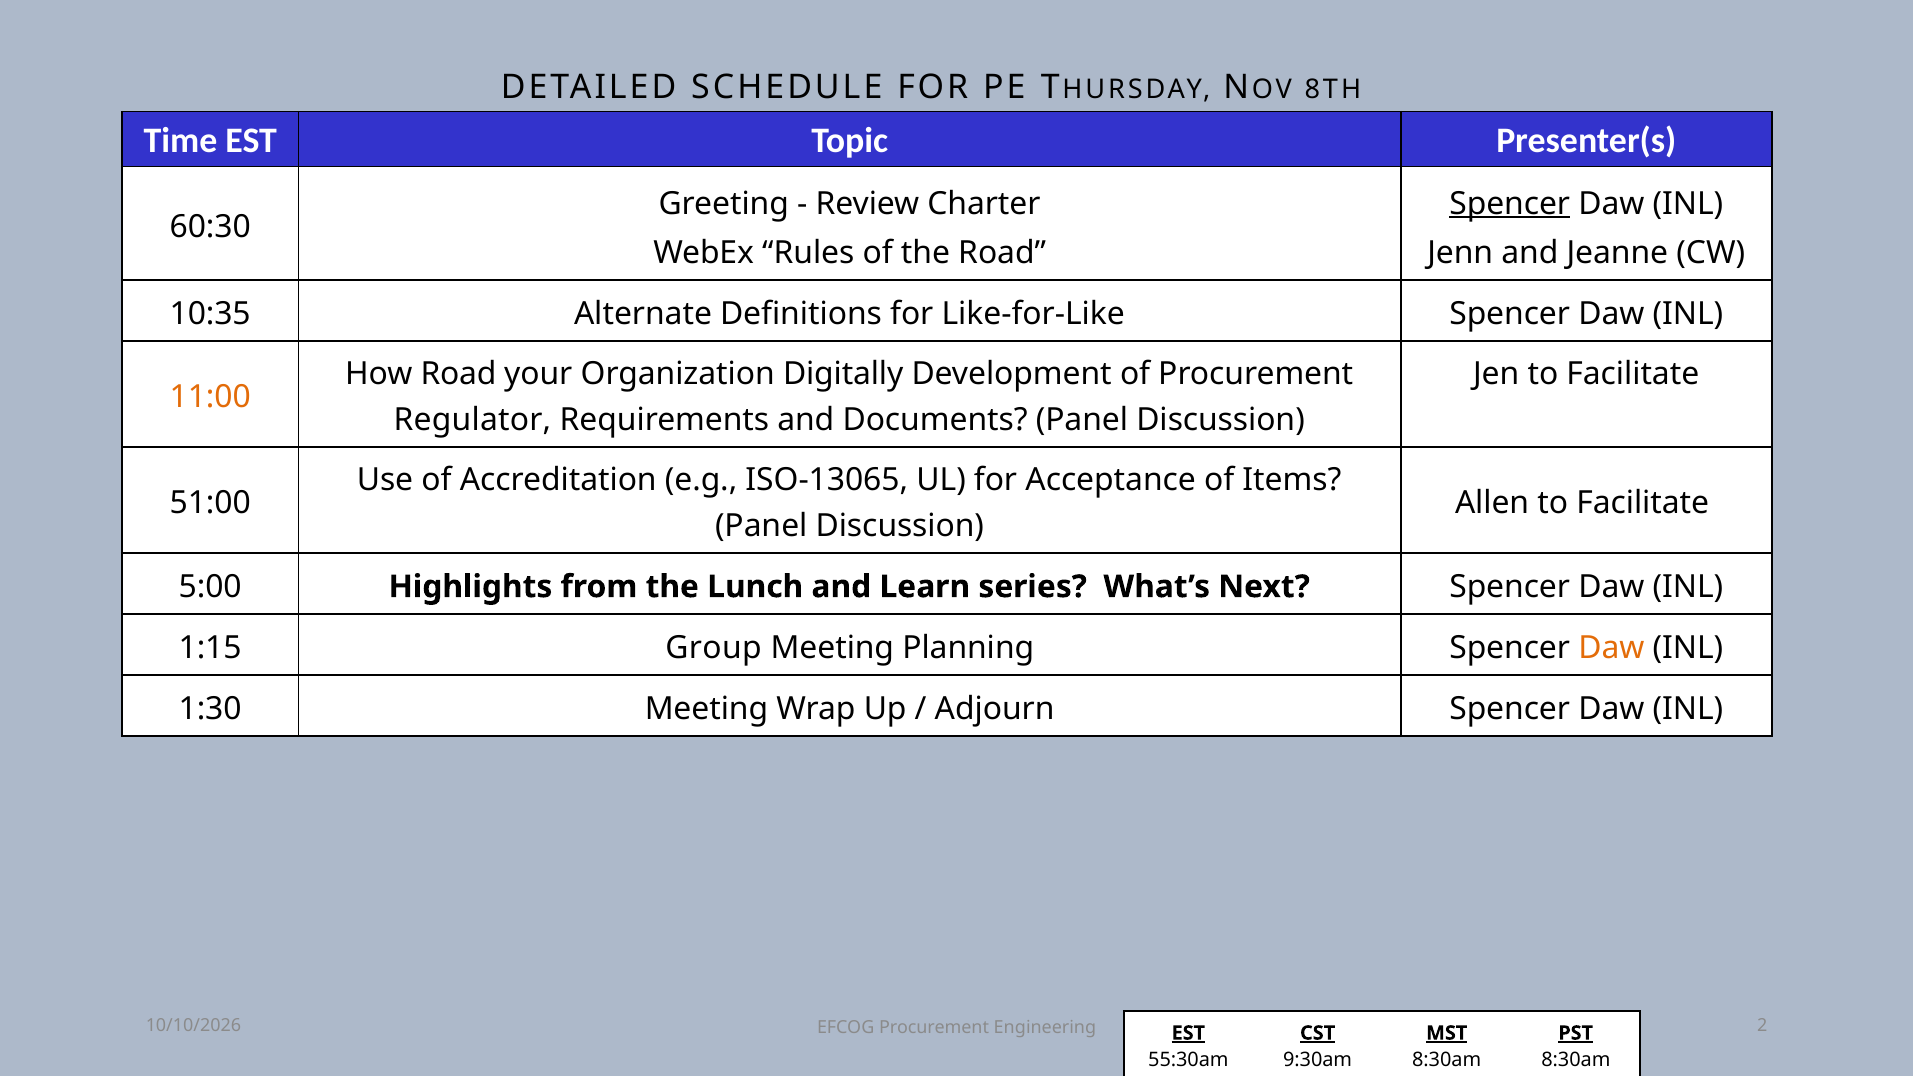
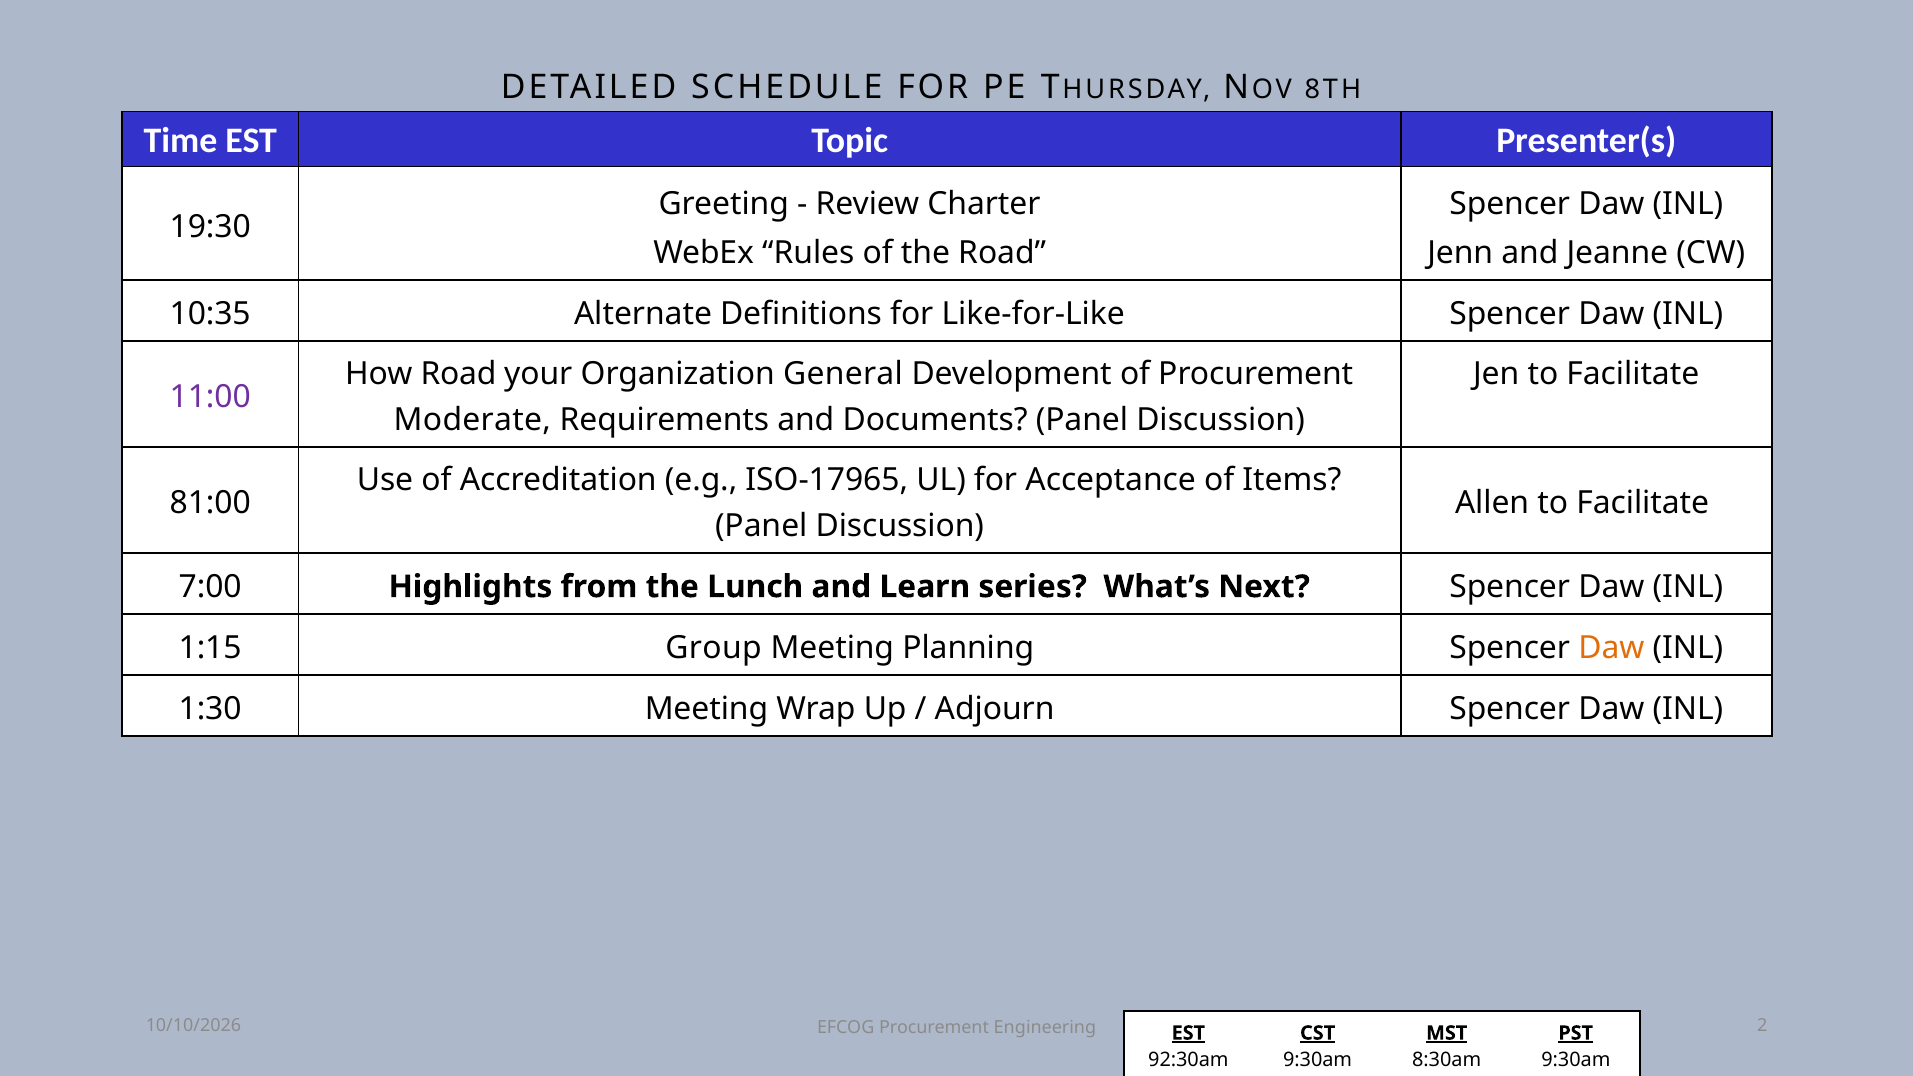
Spencer underline: present -> none (1510, 204)
60:30: 60:30 -> 19:30 (210, 227)
Digitally: Digitally -> General (843, 374)
11:00 colour: orange -> purple (210, 397)
Regulator: Regulator -> Moderate (472, 420)
ISO-13065: ISO-13065 -> ISO-17965 (827, 480)
51:00: 51:00 -> 81:00 (210, 503)
5:00: 5:00 -> 7:00 (210, 587)
55:30am: 55:30am -> 92:30am (1188, 1060)
8:30am: 8:30am -> 9:30am (1576, 1060)
